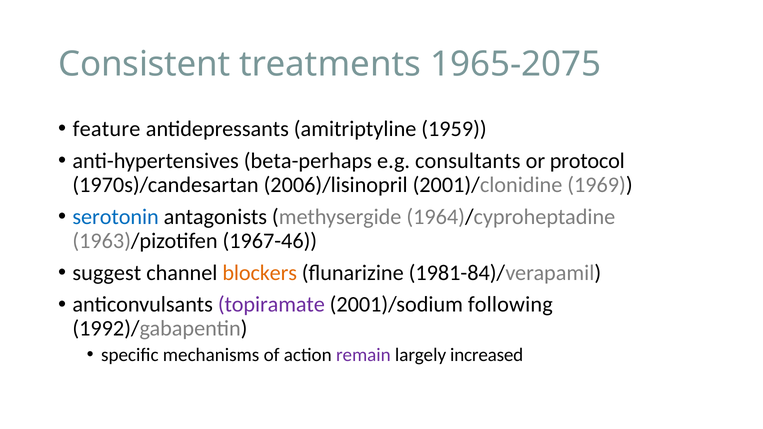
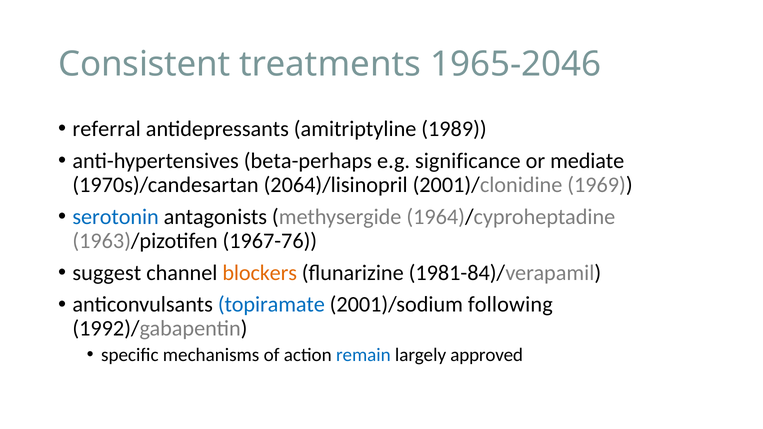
1965-2075: 1965-2075 -> 1965-2046 (516, 64)
feature: feature -> referral (107, 129)
1959: 1959 -> 1989 (454, 129)
consultants: consultants -> significance (468, 161)
protocol: protocol -> mediate (587, 161)
2006)/lisinopril: 2006)/lisinopril -> 2064)/lisinopril (336, 185)
1967-46: 1967-46 -> 1967-76 (270, 241)
topiramate colour: purple -> blue (271, 305)
remain colour: purple -> blue (363, 355)
increased: increased -> approved (487, 355)
